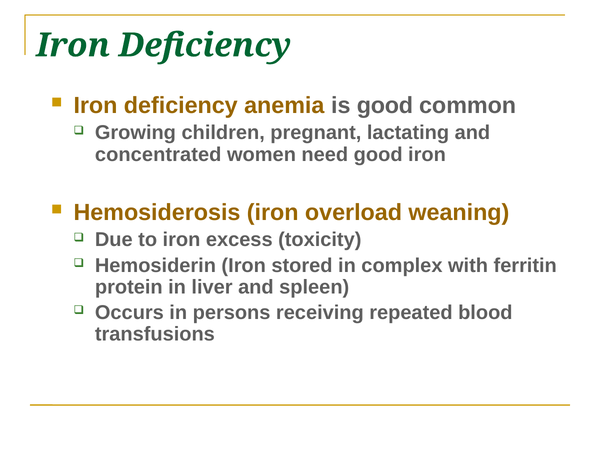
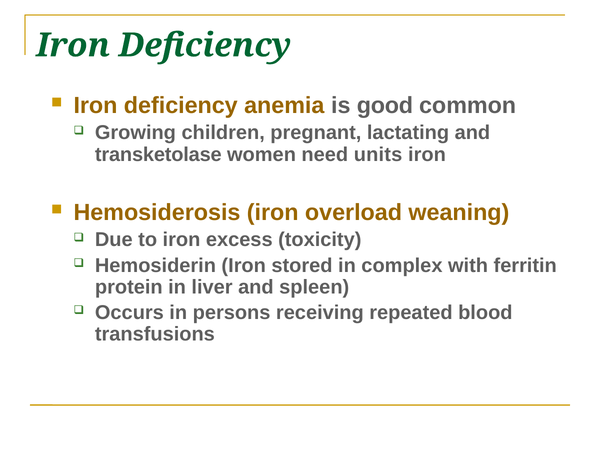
concentrated: concentrated -> transketolase (158, 154)
need good: good -> units (378, 154)
